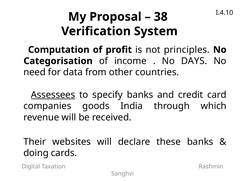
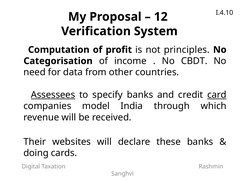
38: 38 -> 12 (161, 17)
DAYS: DAYS -> CBDT (194, 61)
card underline: none -> present (217, 95)
goods: goods -> model (96, 106)
